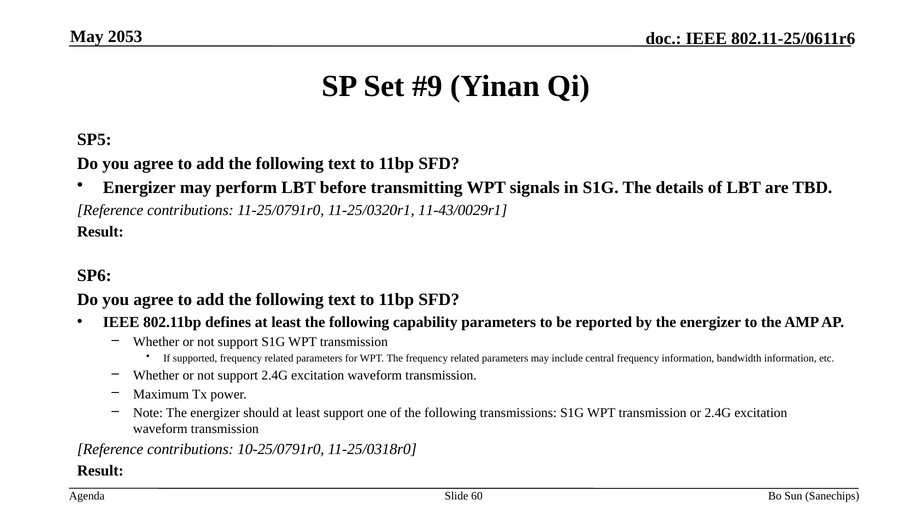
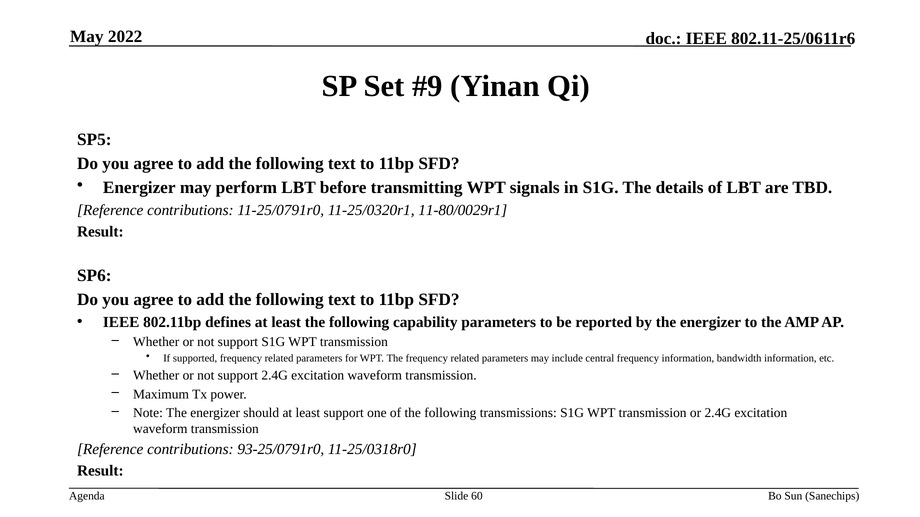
2053: 2053 -> 2022 (125, 37)
11-43/0029r1: 11-43/0029r1 -> 11-80/0029r1 (463, 210)
10-25/0791r0: 10-25/0791r0 -> 93-25/0791r0 (281, 450)
